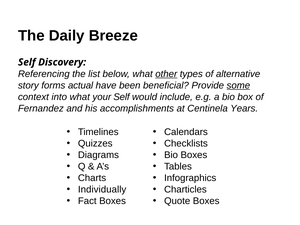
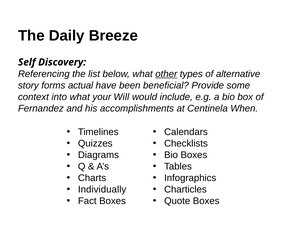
some underline: present -> none (238, 85)
your Self: Self -> Will (121, 97)
Years: Years -> When (244, 108)
